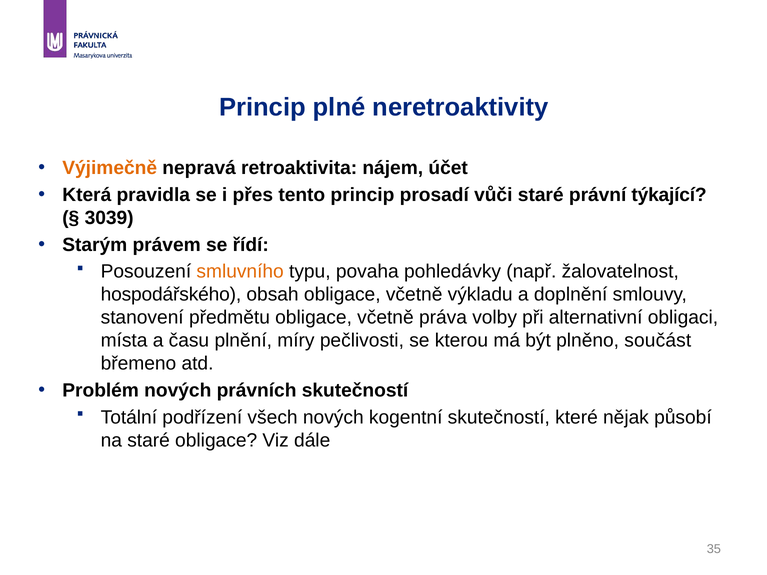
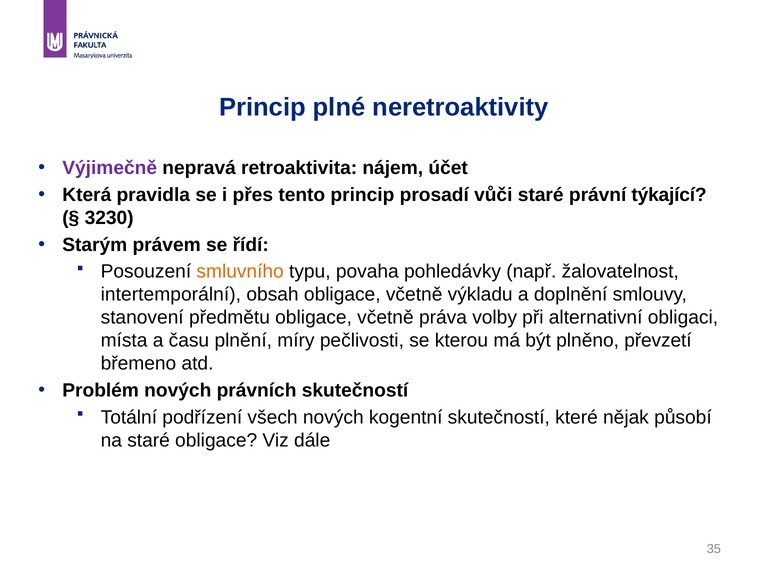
Výjimečně colour: orange -> purple (110, 168)
3039: 3039 -> 3230 (109, 218)
hospodářského: hospodářského -> intertemporální (171, 295)
součást: součást -> převzetí (658, 341)
